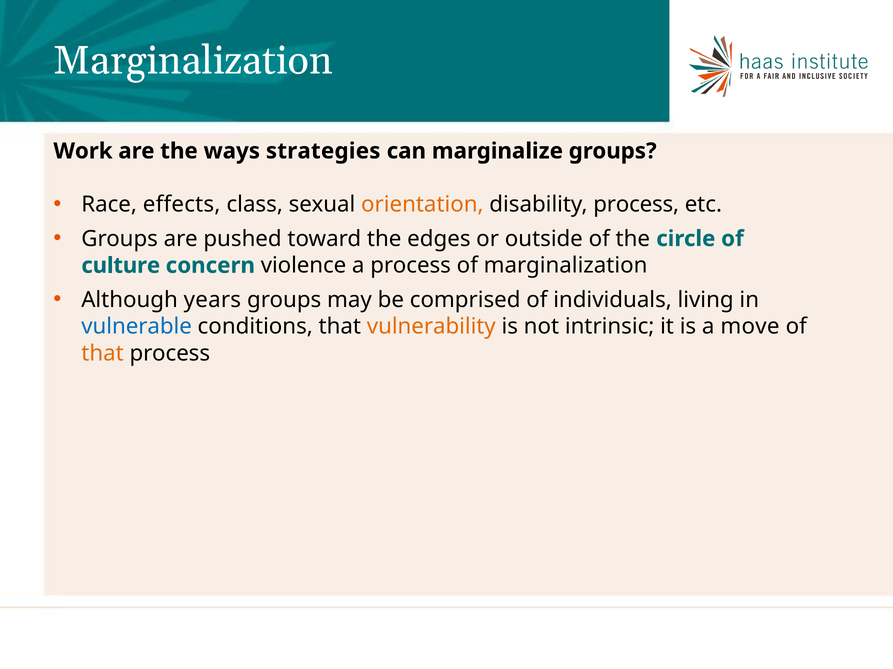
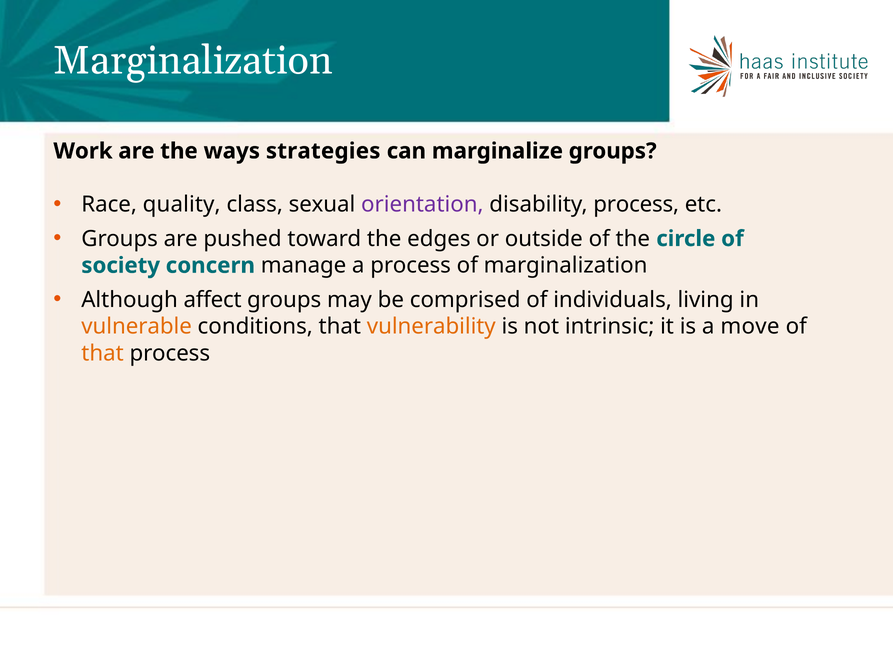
effects: effects -> quality (182, 205)
orientation colour: orange -> purple (422, 205)
culture: culture -> society (121, 266)
violence: violence -> manage (304, 266)
years: years -> affect (213, 300)
vulnerable colour: blue -> orange (137, 327)
